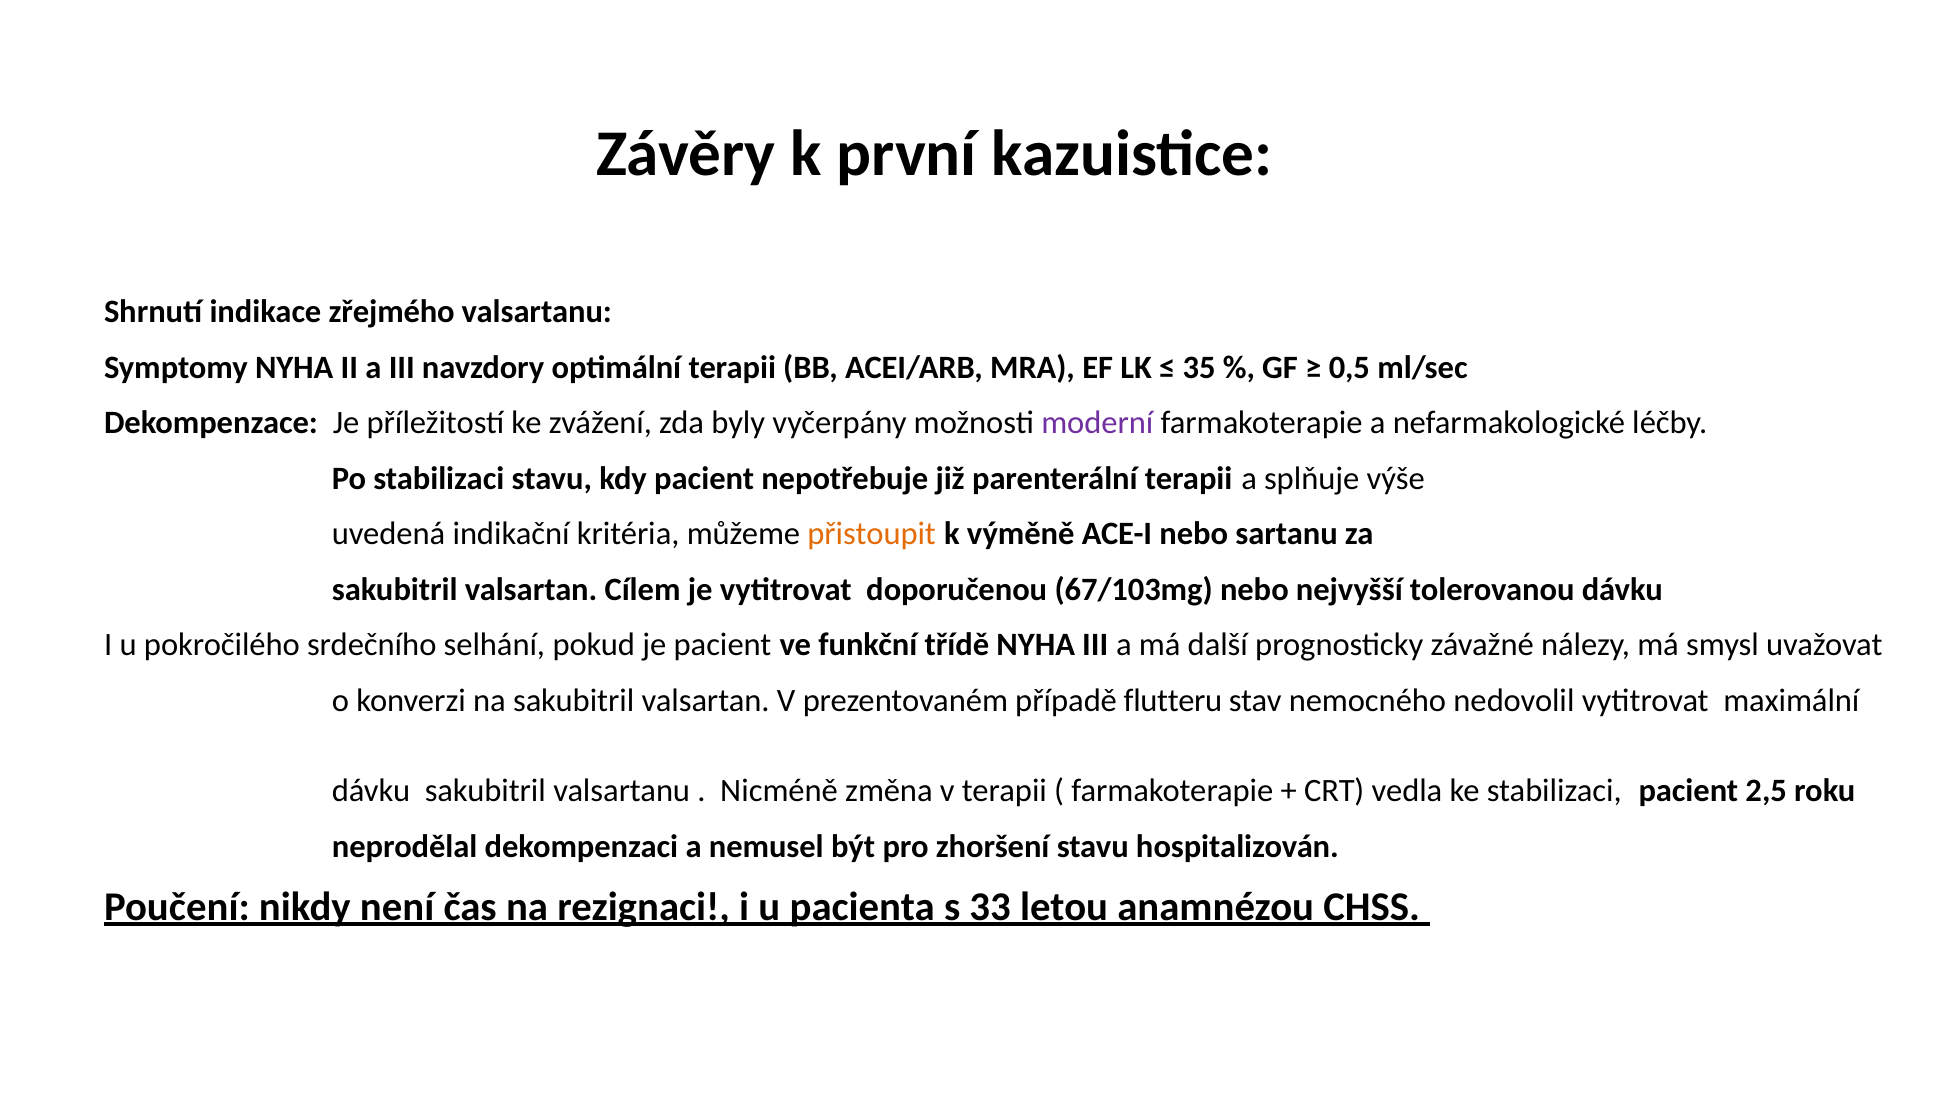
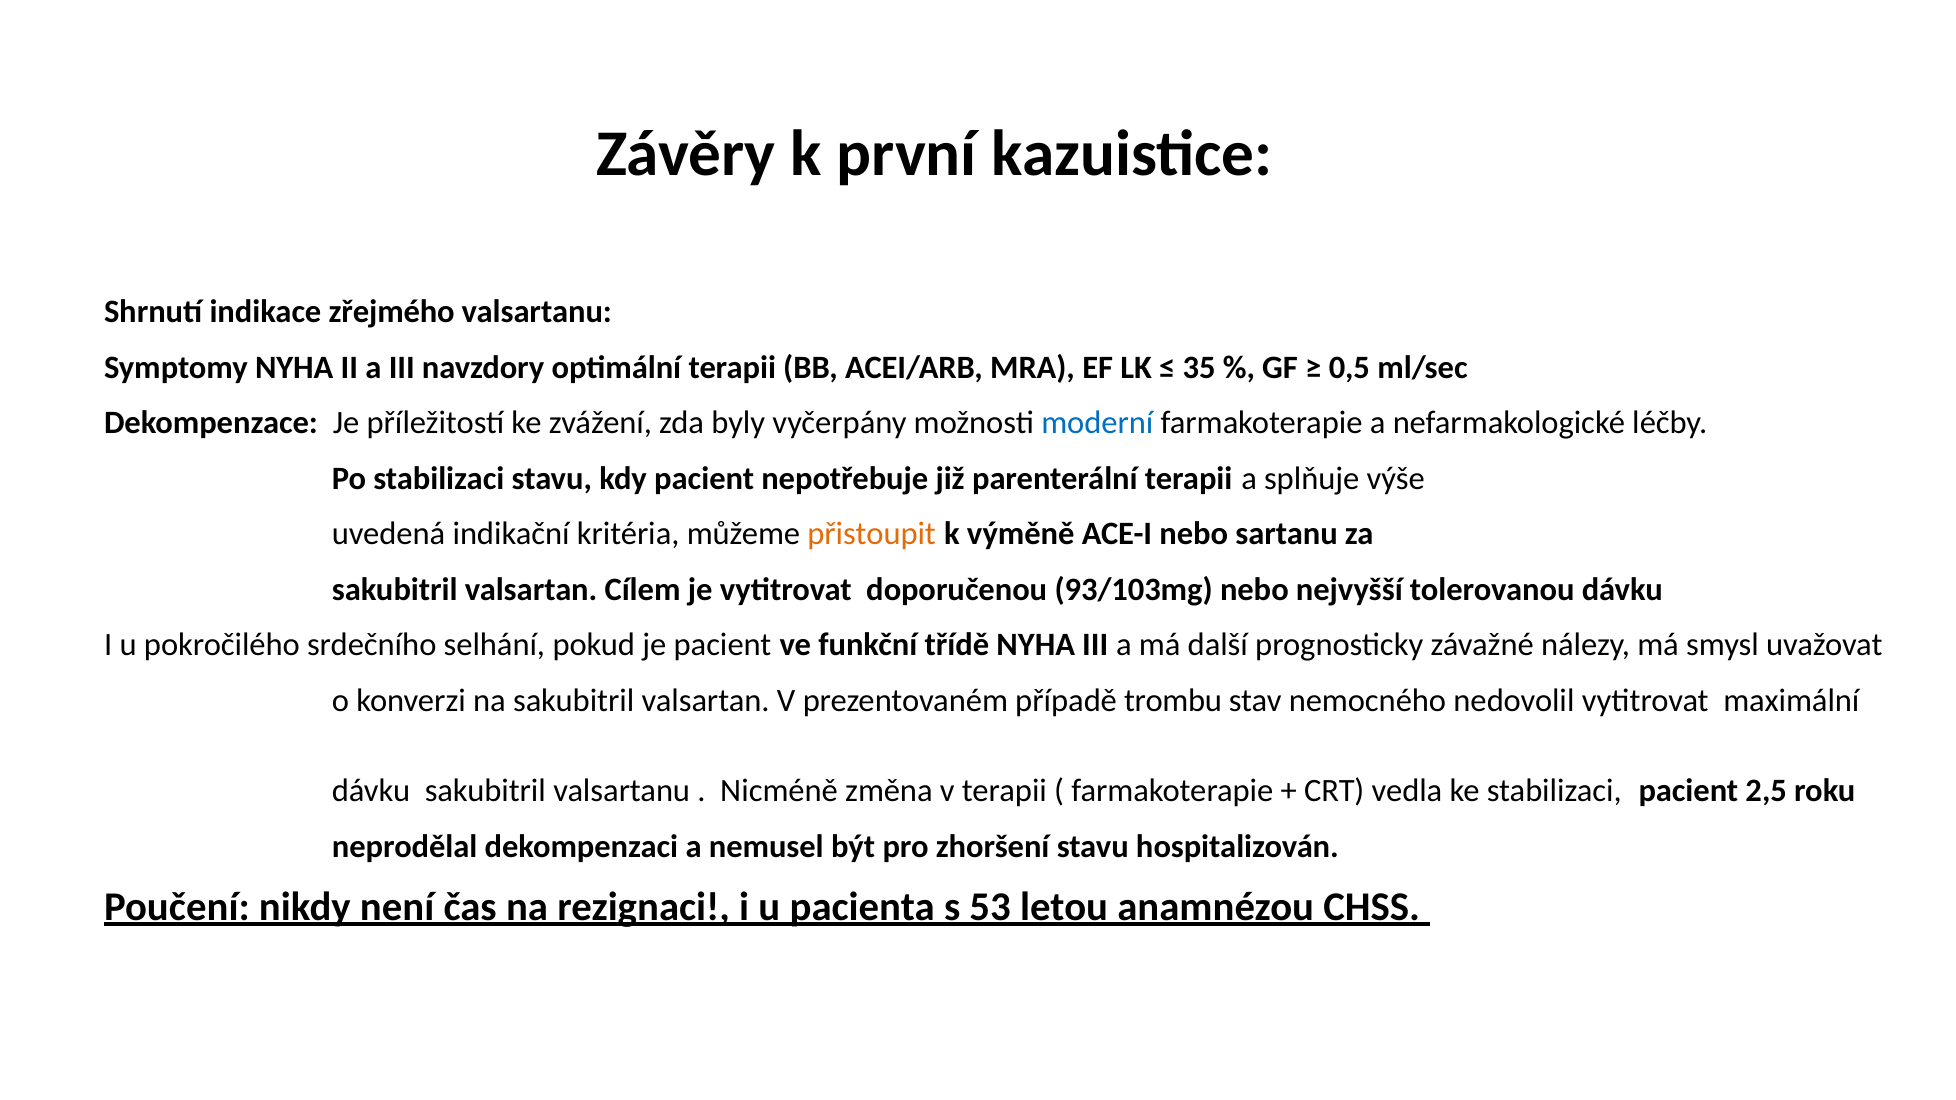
moderní colour: purple -> blue (1097, 423)
67/103mg: 67/103mg -> 93/103mg (1134, 590)
flutteru: flutteru -> trombu (1173, 701)
33: 33 -> 53 (990, 907)
